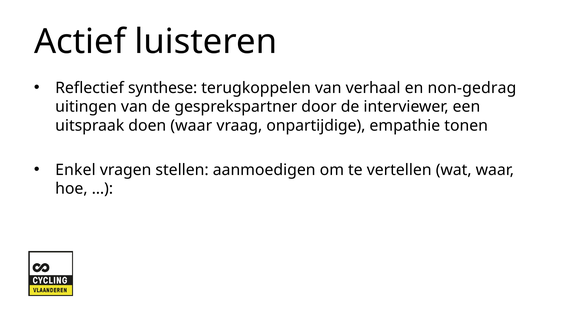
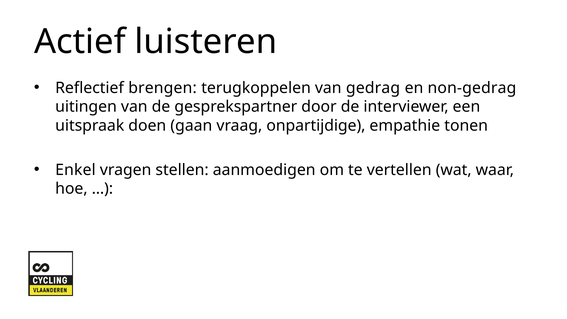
synthese: synthese -> brengen (162, 88)
verhaal: verhaal -> gedrag (373, 88)
doen waar: waar -> gaan (191, 126)
